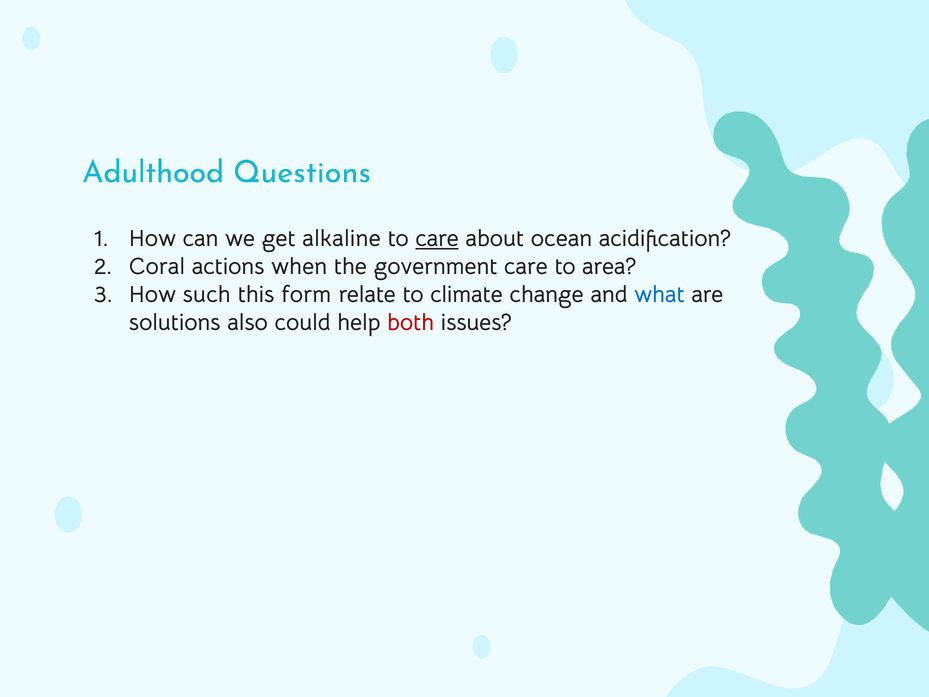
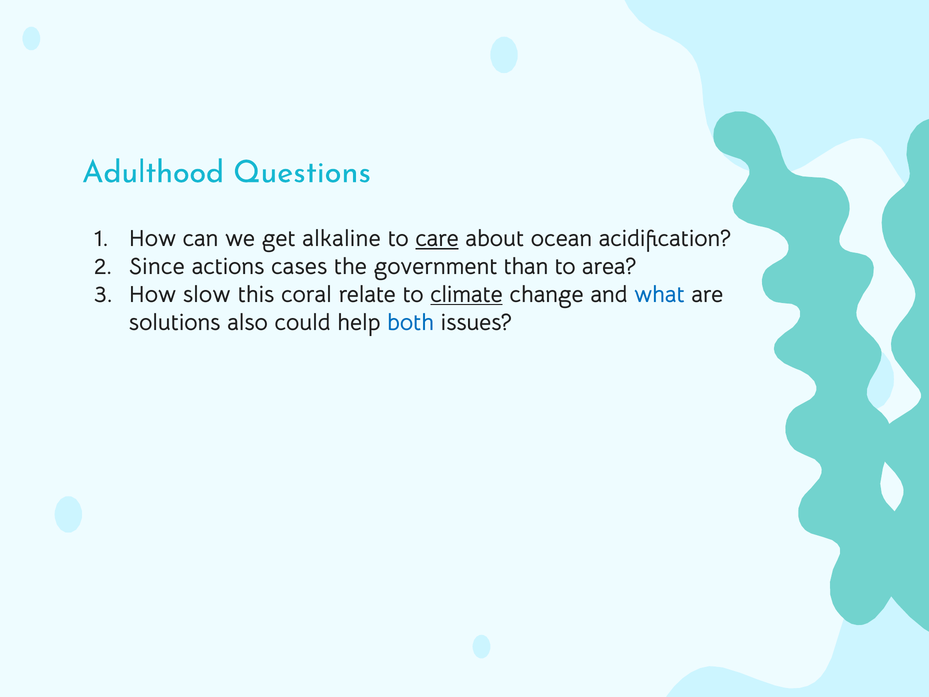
Coral: Coral -> Since (157, 267)
when: when -> cases (299, 267)
government care: care -> than (526, 267)
such: such -> slow (207, 294)
form: form -> coral (306, 294)
climate underline: none -> present (467, 294)
both colour: red -> blue (411, 322)
